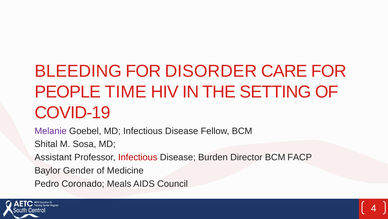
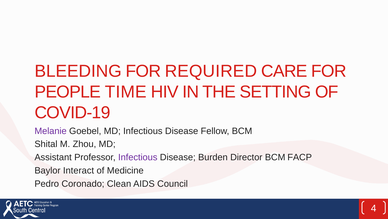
DISORDER: DISORDER -> REQUIRED (211, 71)
Sosa: Sosa -> Zhou (84, 144)
Infectious colour: red -> purple (138, 157)
Gender: Gender -> Interact (79, 170)
Meals: Meals -> Clean (119, 183)
